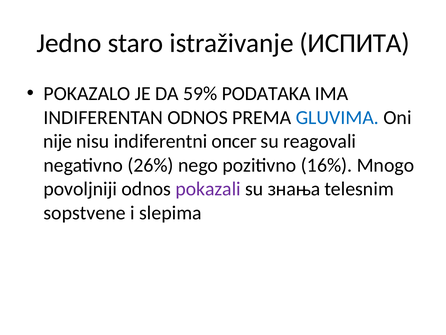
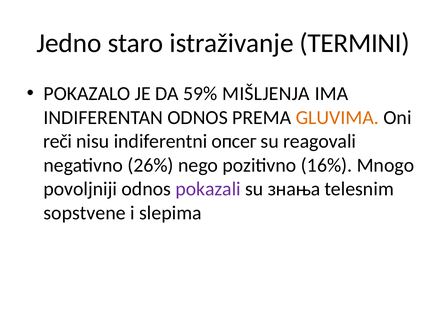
ИСПИТА: ИСПИТА -> TERMINI (355, 43)
PODATAKA: PODATAKA -> MIŠLJENJA (266, 94)
GLUVIMA colour: blue -> orange (337, 117)
nije: nije -> reči (58, 141)
